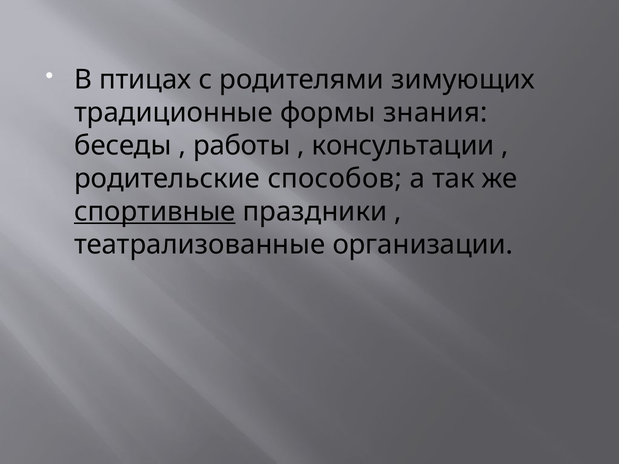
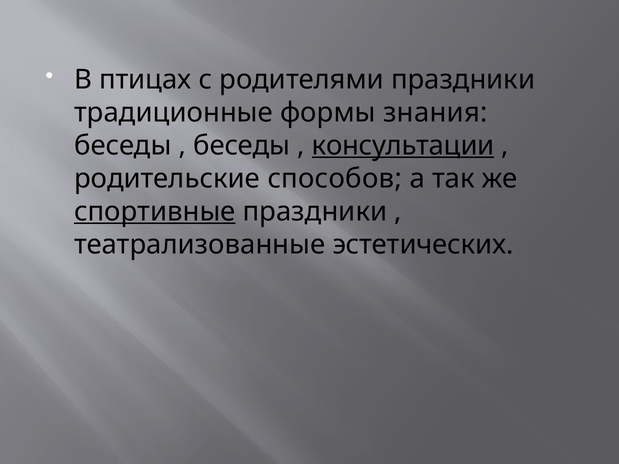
родителями зимующих: зимующих -> праздники (463, 80)
работы: работы -> беседы (242, 146)
консультации underline: none -> present (403, 146)
организации: организации -> эстетических (423, 245)
